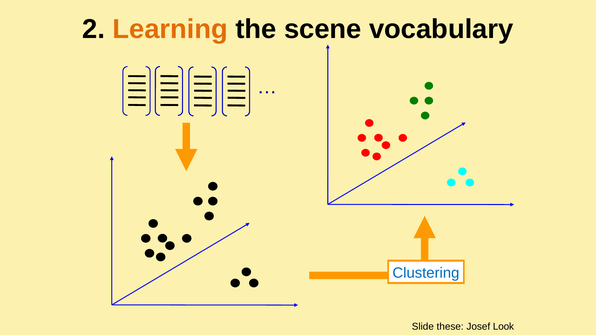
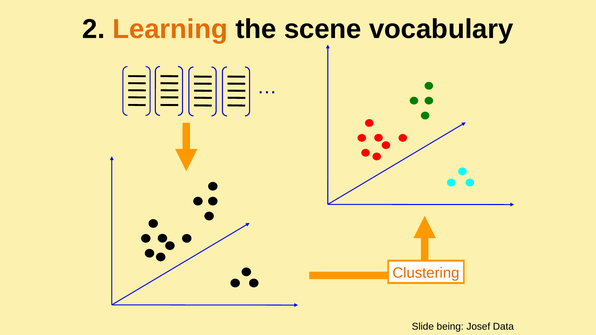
Clustering colour: blue -> orange (426, 273)
these: these -> being (450, 327)
Look: Look -> Data (503, 327)
